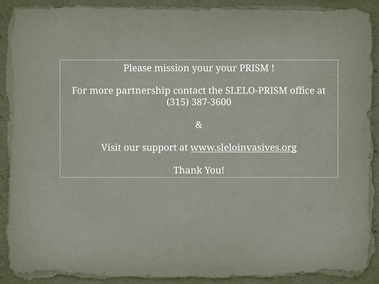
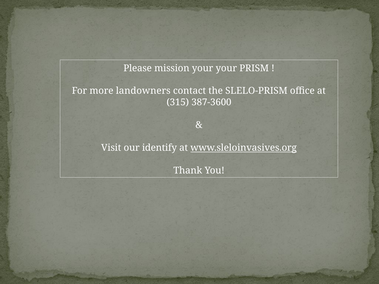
partnership: partnership -> landowners (143, 91)
support: support -> identify (159, 148)
